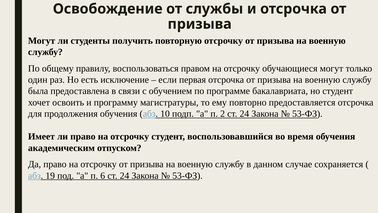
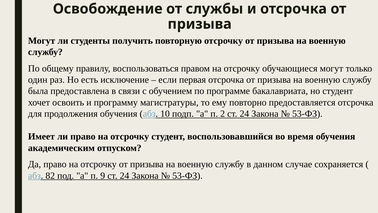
19: 19 -> 82 (50, 175)
6: 6 -> 9 (103, 175)
